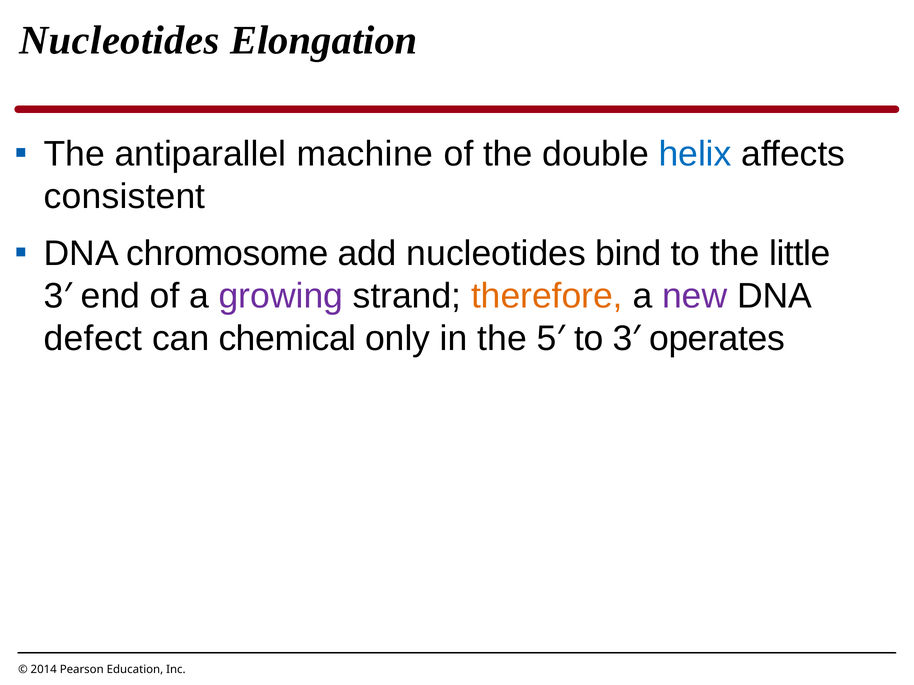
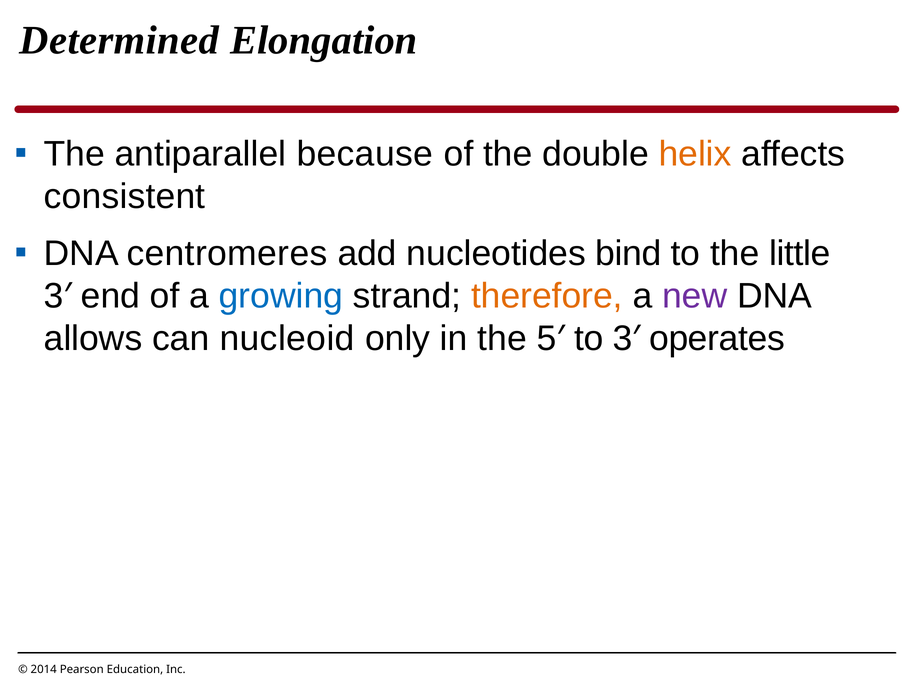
Nucleotides: Nucleotides -> Determined (119, 41)
machine: machine -> because (365, 154)
helix colour: blue -> orange (695, 154)
chromosome: chromosome -> centromeres (227, 254)
growing colour: purple -> blue (281, 296)
defect: defect -> allows (93, 339)
chemical: chemical -> nucleoid (287, 339)
